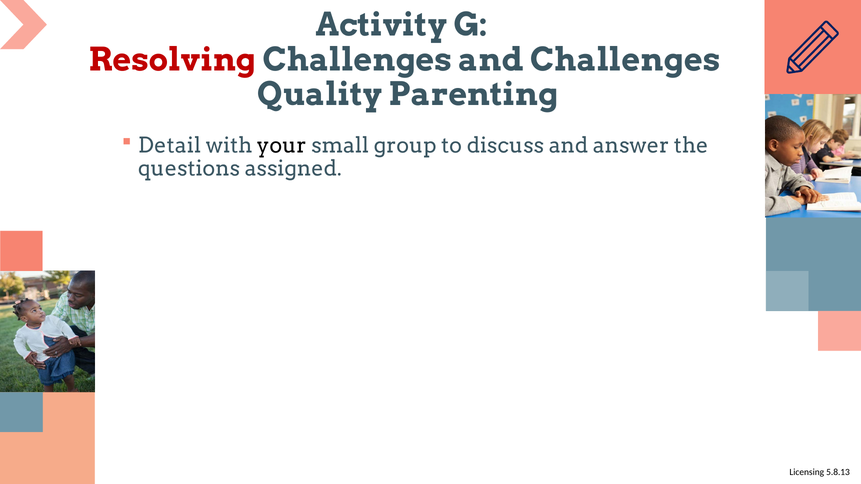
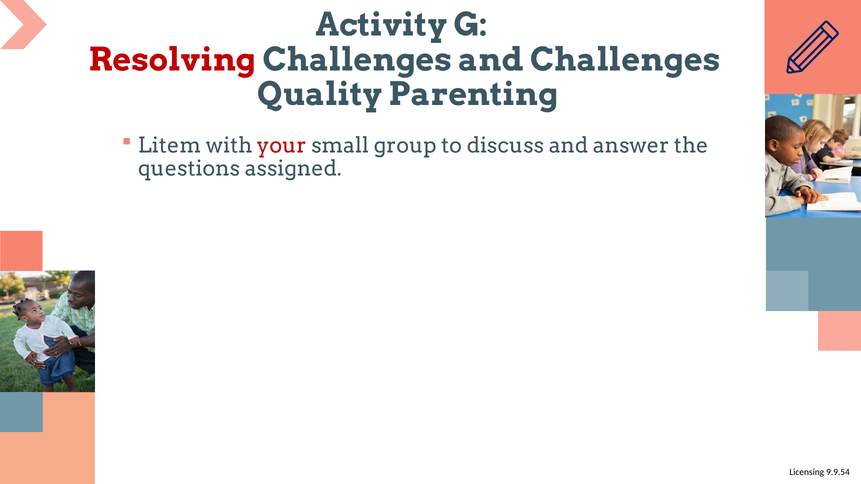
Detail: Detail -> Litem (170, 146)
your colour: black -> red (282, 146)
5.8.13: 5.8.13 -> 9.9.54 (838, 472)
